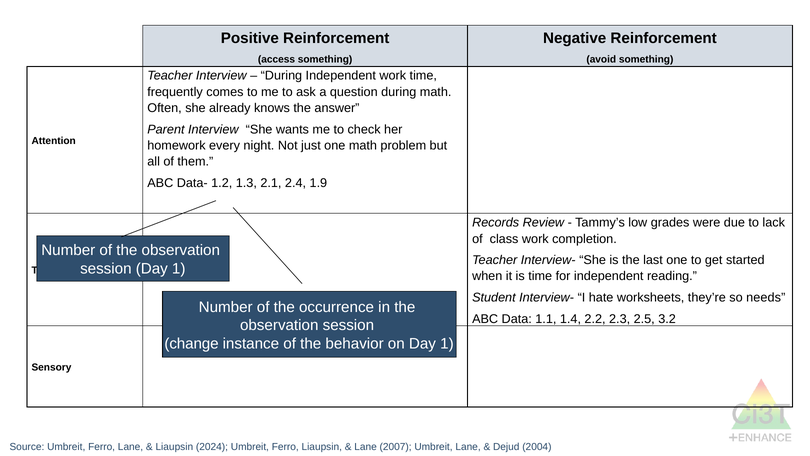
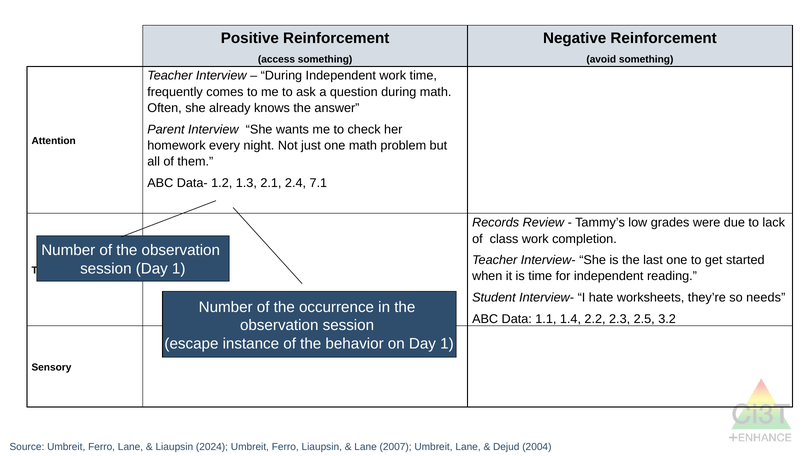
1.9: 1.9 -> 7.1 (318, 183)
change: change -> escape (191, 343)
